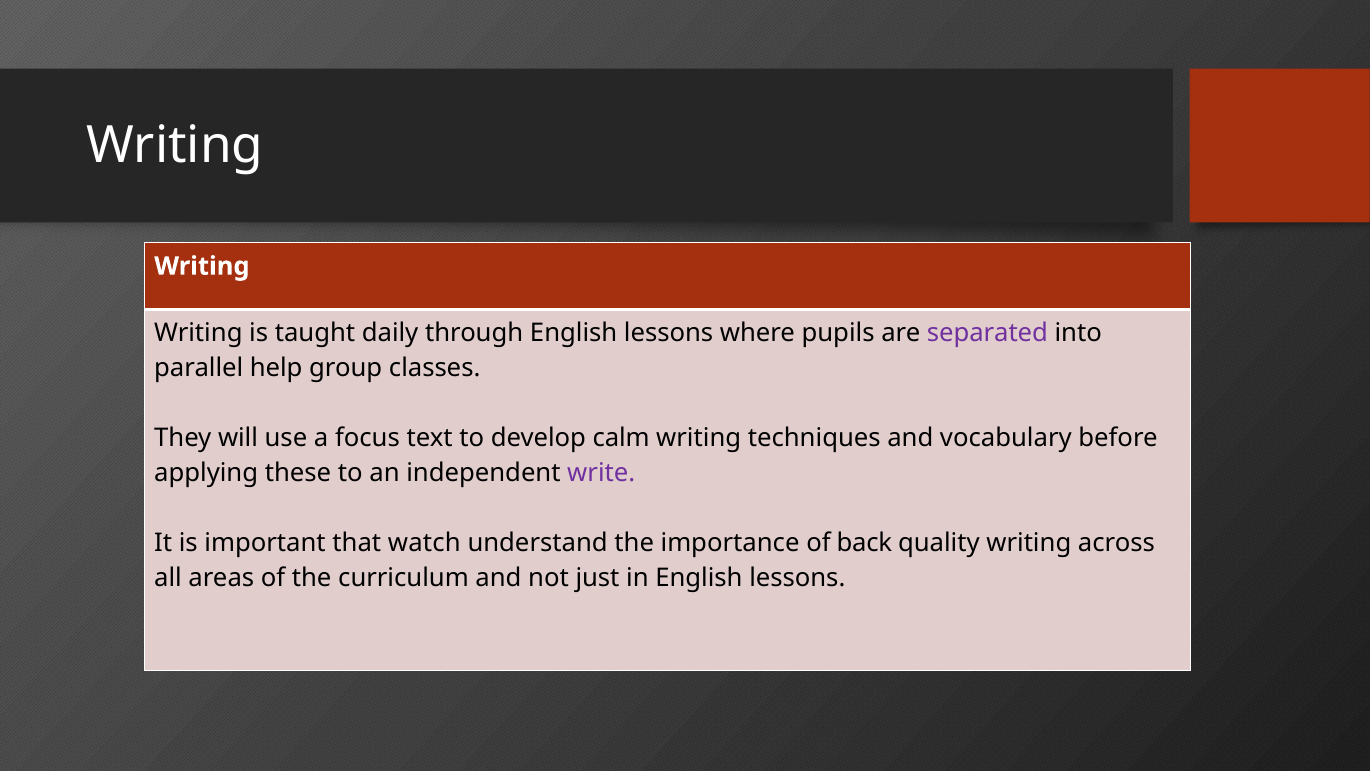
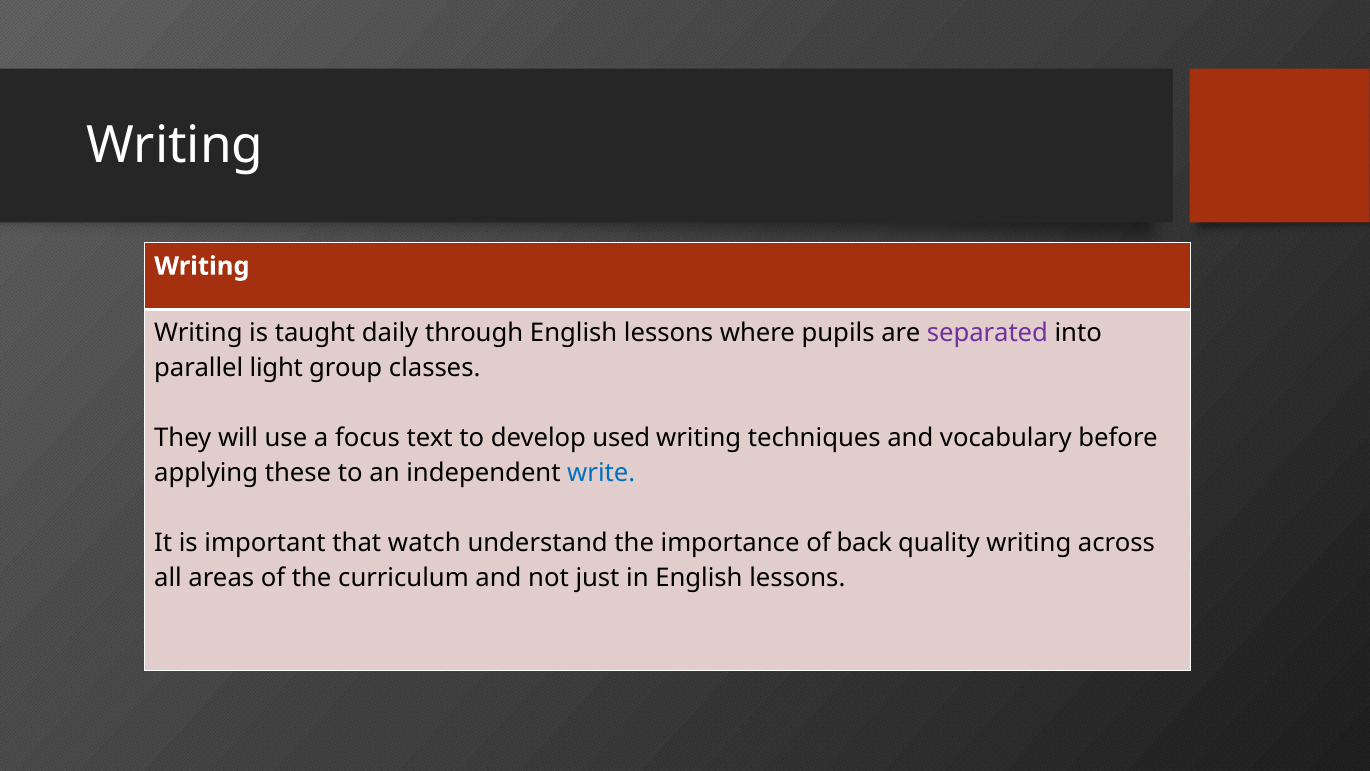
help: help -> light (276, 368)
calm: calm -> used (621, 438)
write colour: purple -> blue (601, 473)
